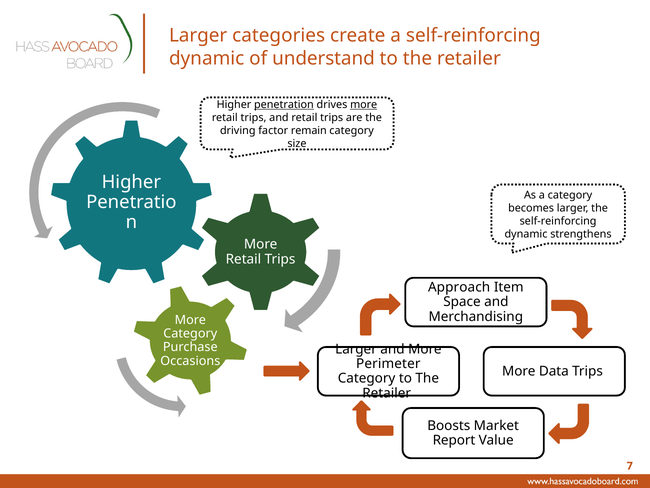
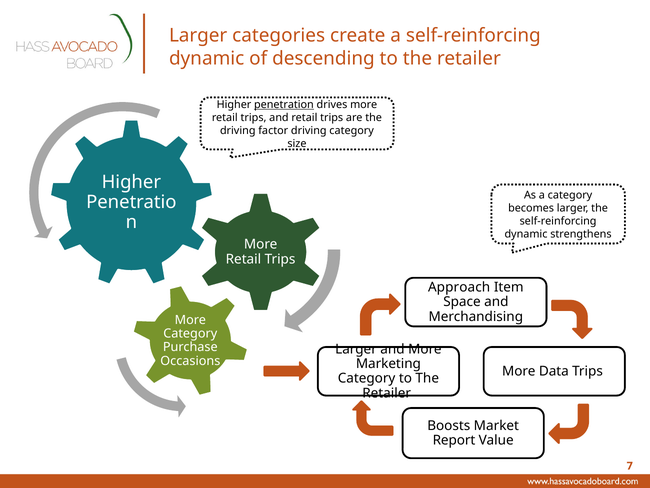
understand: understand -> descending (323, 58)
more underline: present -> none (364, 105)
factor remain: remain -> driving (309, 131)
Perimeter: Perimeter -> Marketing (388, 363)
